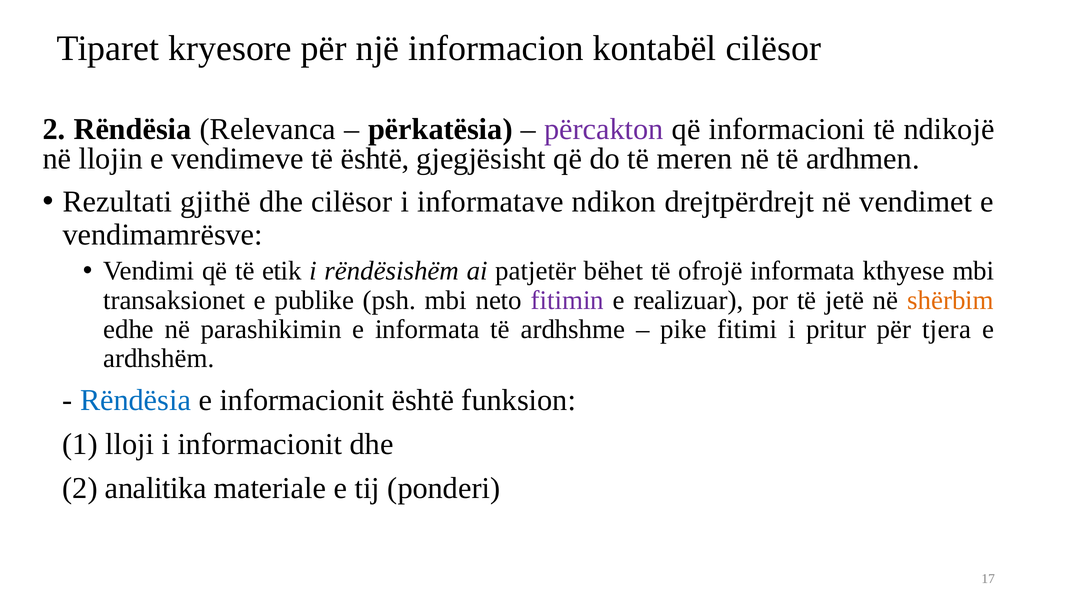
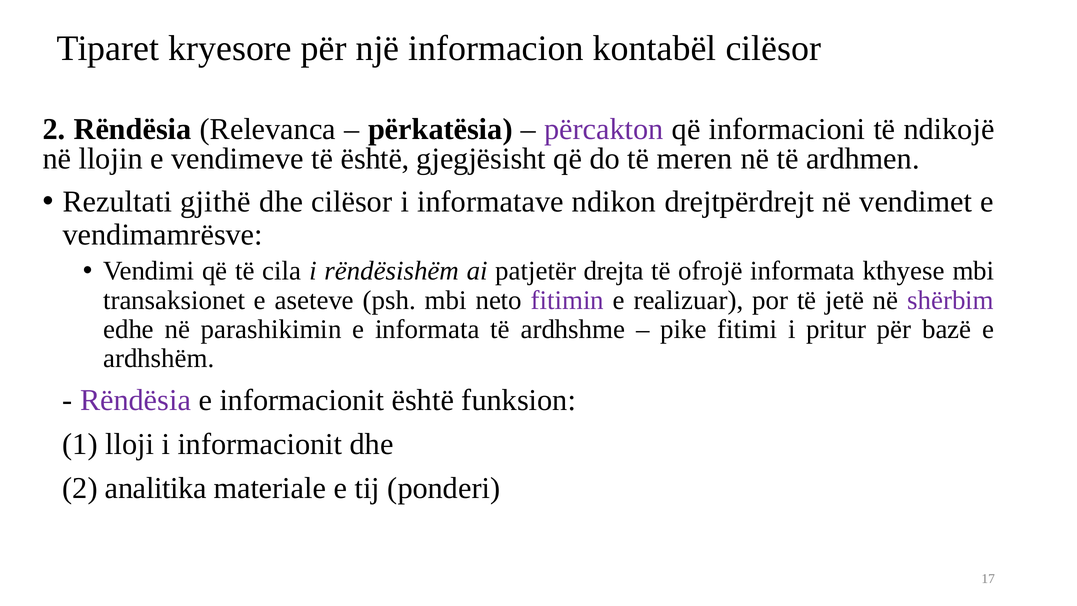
etik: etik -> cila (282, 271)
bëhet: bëhet -> drejta (614, 271)
publike: publike -> aseteve (314, 300)
shërbim colour: orange -> purple (951, 300)
tjera: tjera -> bazë (947, 329)
Rëndësia colour: blue -> purple (136, 400)
